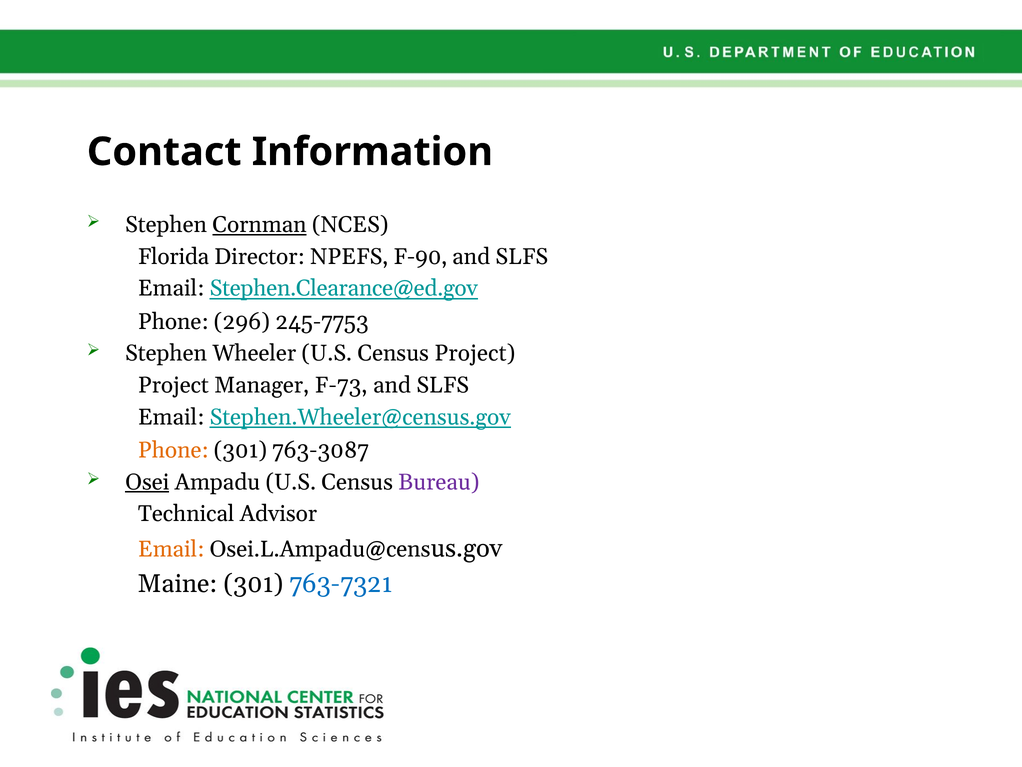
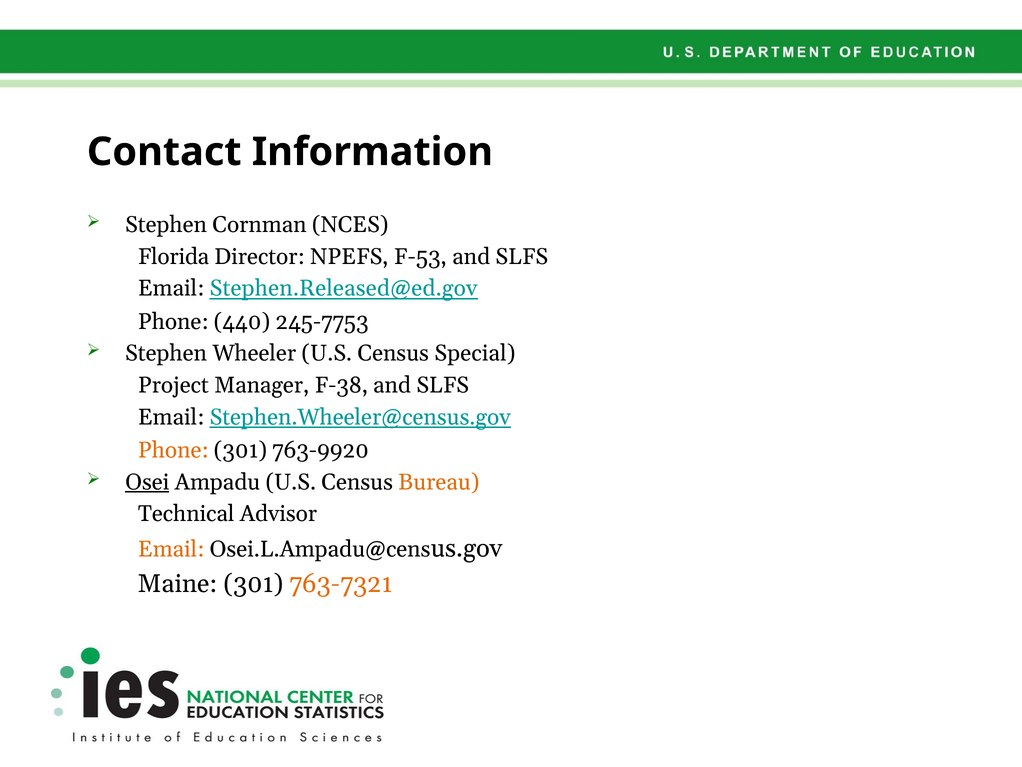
Cornman underline: present -> none (260, 225)
F-90: F-90 -> F-53 (420, 257)
Stephen.Clearance@ed.gov: Stephen.Clearance@ed.gov -> Stephen.Released@ed.gov (344, 288)
296: 296 -> 440 (242, 321)
Census Project: Project -> Special (475, 353)
F-73: F-73 -> F-38 (341, 385)
763-3087: 763-3087 -> 763-9920 (321, 450)
Bureau colour: purple -> orange (439, 482)
763-7321 colour: blue -> orange (341, 584)
